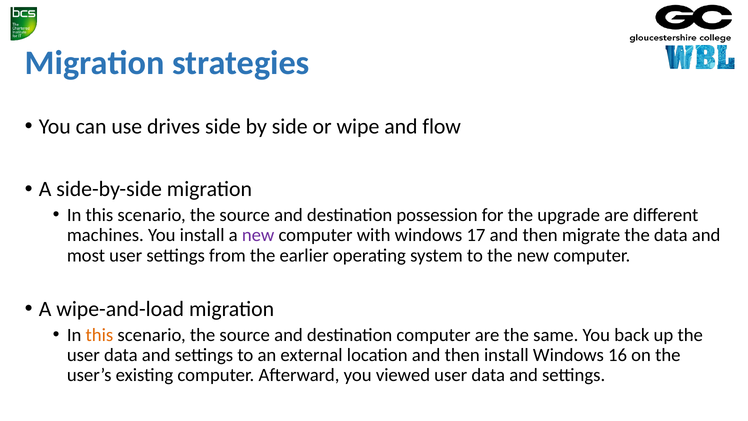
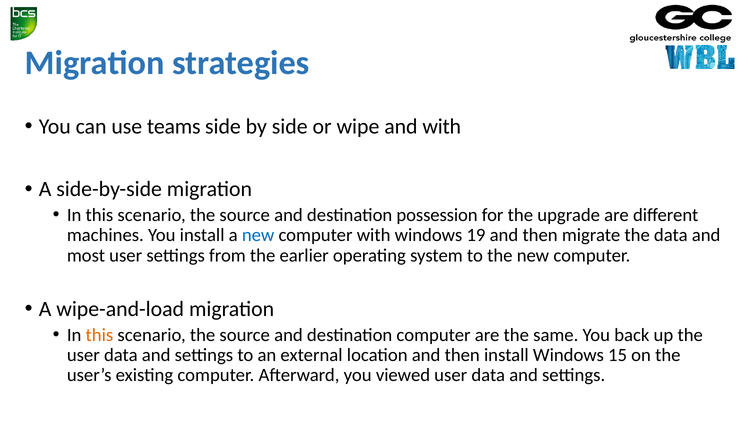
drives: drives -> teams (174, 126)
and flow: flow -> with (442, 126)
new colour: purple -> blue (258, 235)
17: 17 -> 19 (476, 235)
16: 16 -> 15 (618, 355)
